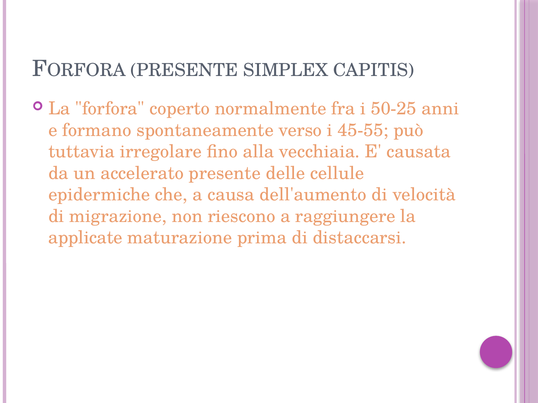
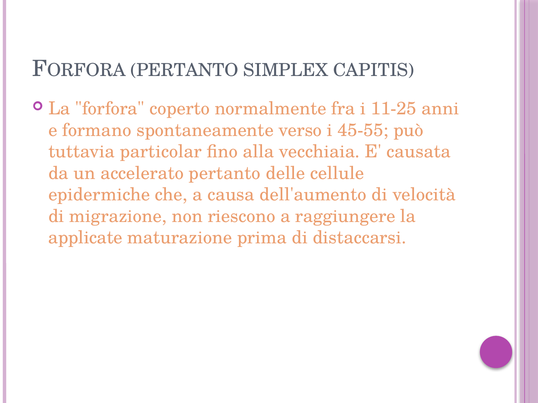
PRESENTE: PRESENTE -> PERTANTO (184, 70)
50-25: 50-25 -> 11-25 (394, 109)
irregolare: irregolare -> particolar (161, 152)
accelerato presente: presente -> pertanto (225, 173)
